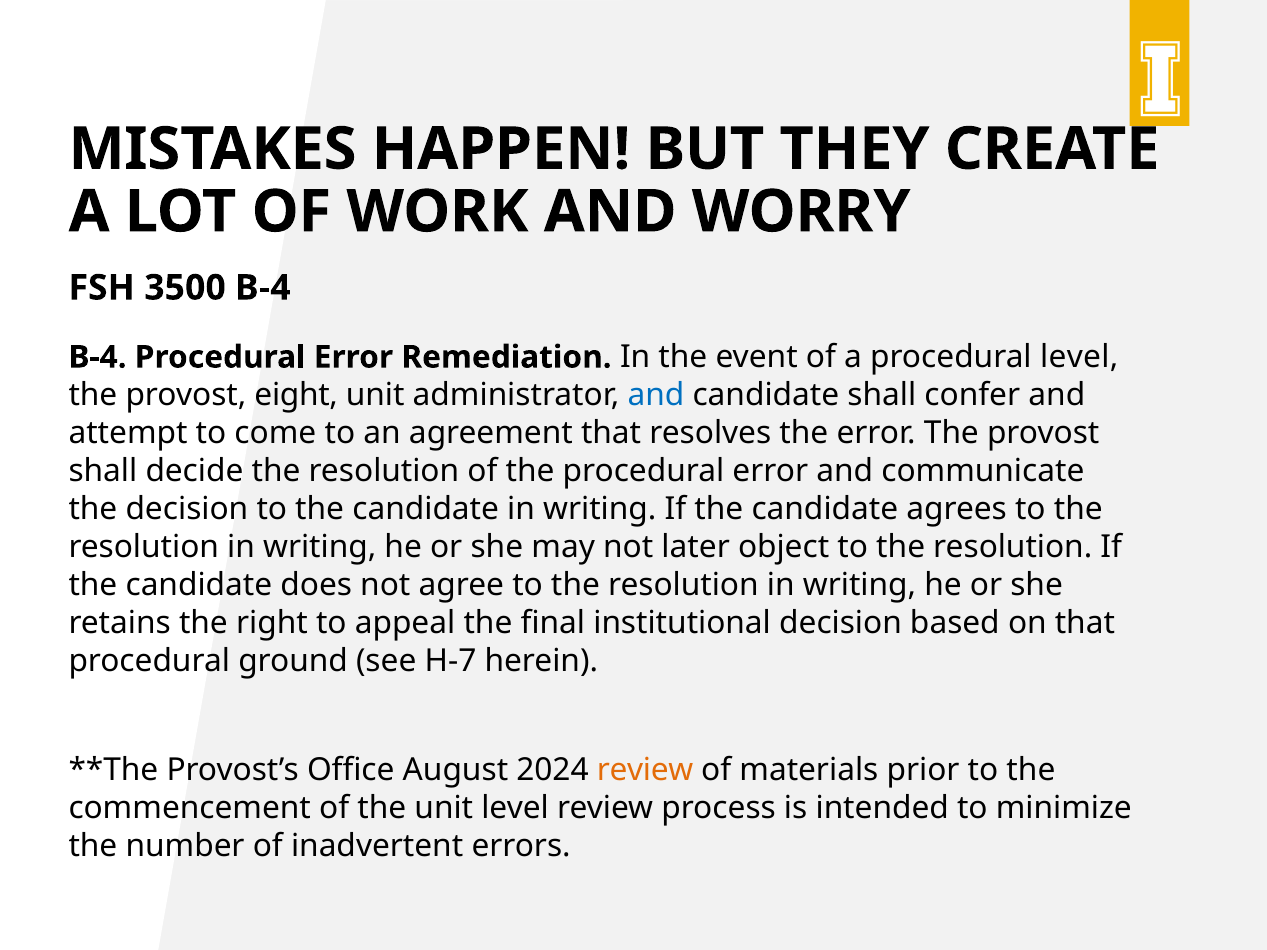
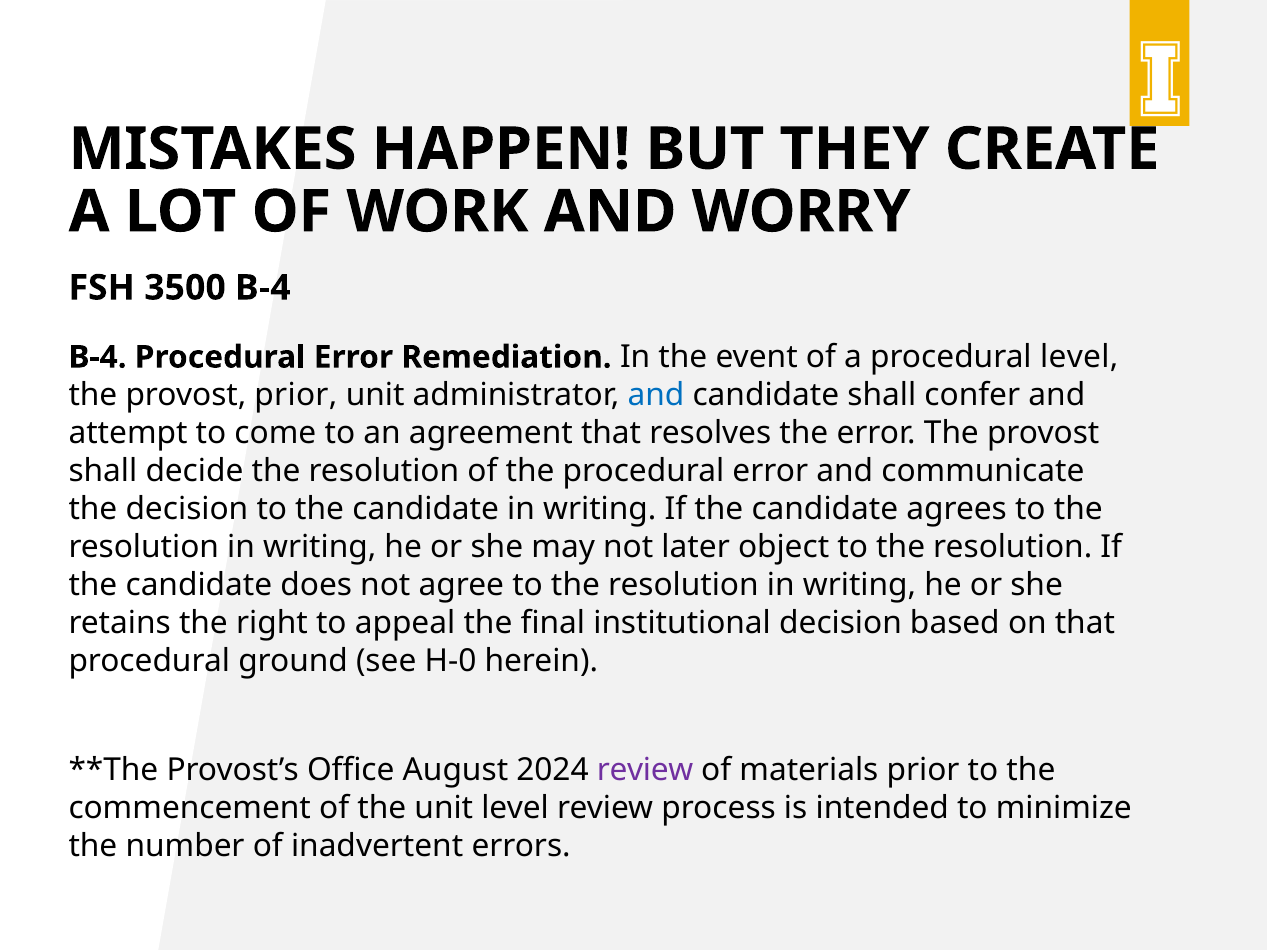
provost eight: eight -> prior (296, 395)
H-7: H-7 -> H-0 (451, 661)
review colour: orange -> purple (645, 770)
